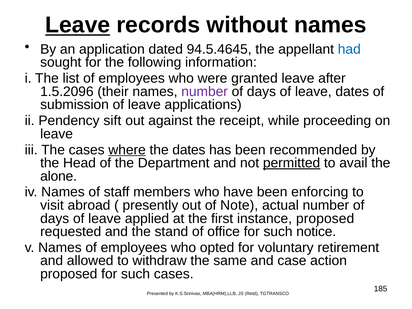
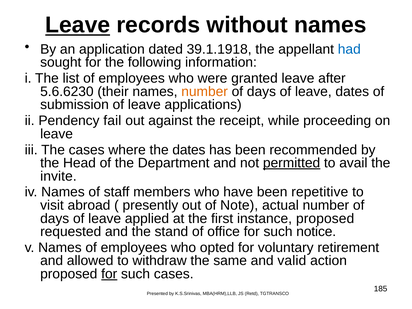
94.5.4645: 94.5.4645 -> 39.1.1918 (219, 49)
1.5.2096: 1.5.2096 -> 5.6.6230 (67, 92)
number colour: purple -> orange (205, 92)
sift: sift -> fail (112, 121)
where underline: present -> none (127, 150)
alone: alone -> invite (58, 176)
enforcing: enforcing -> repetitive (320, 192)
case: case -> valid (292, 261)
for underline: none -> present (109, 274)
